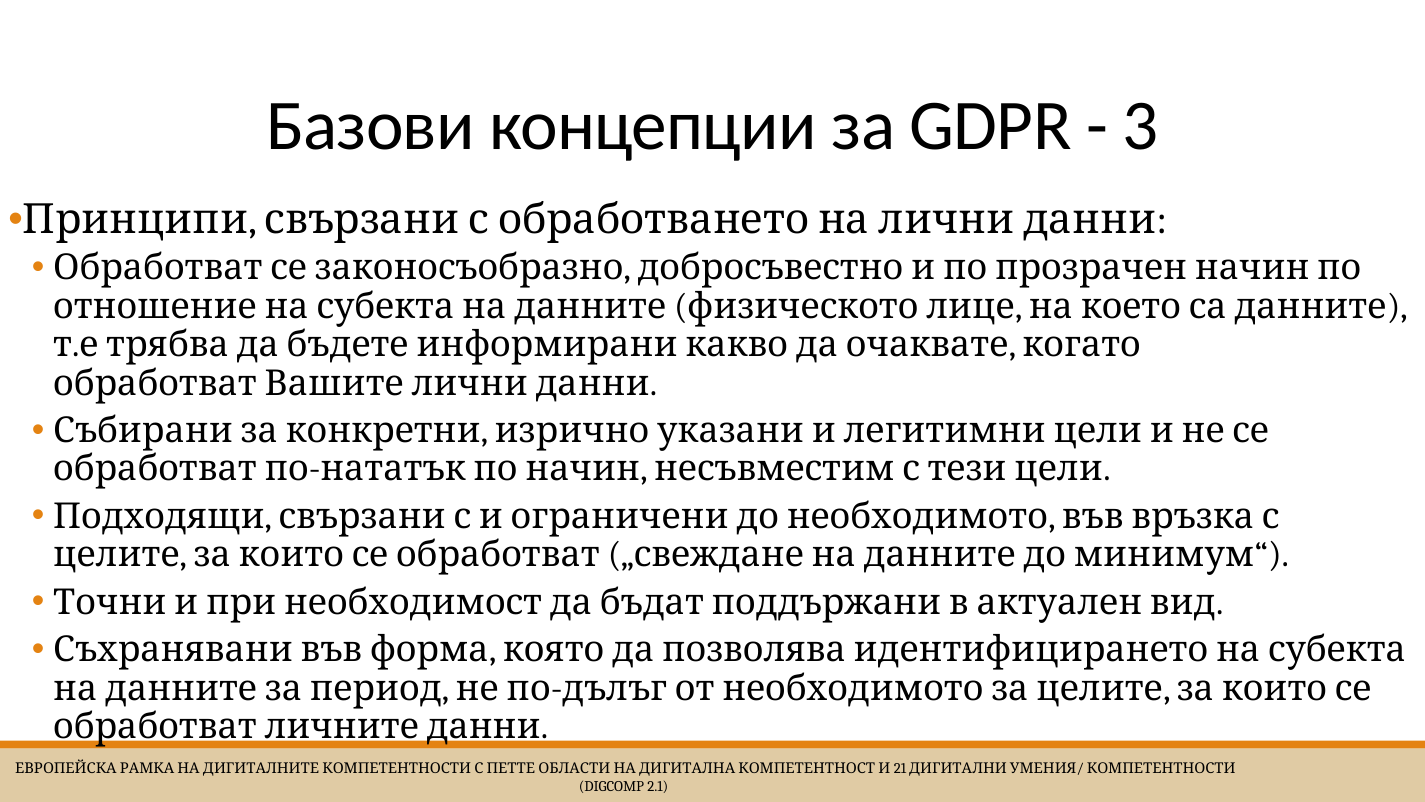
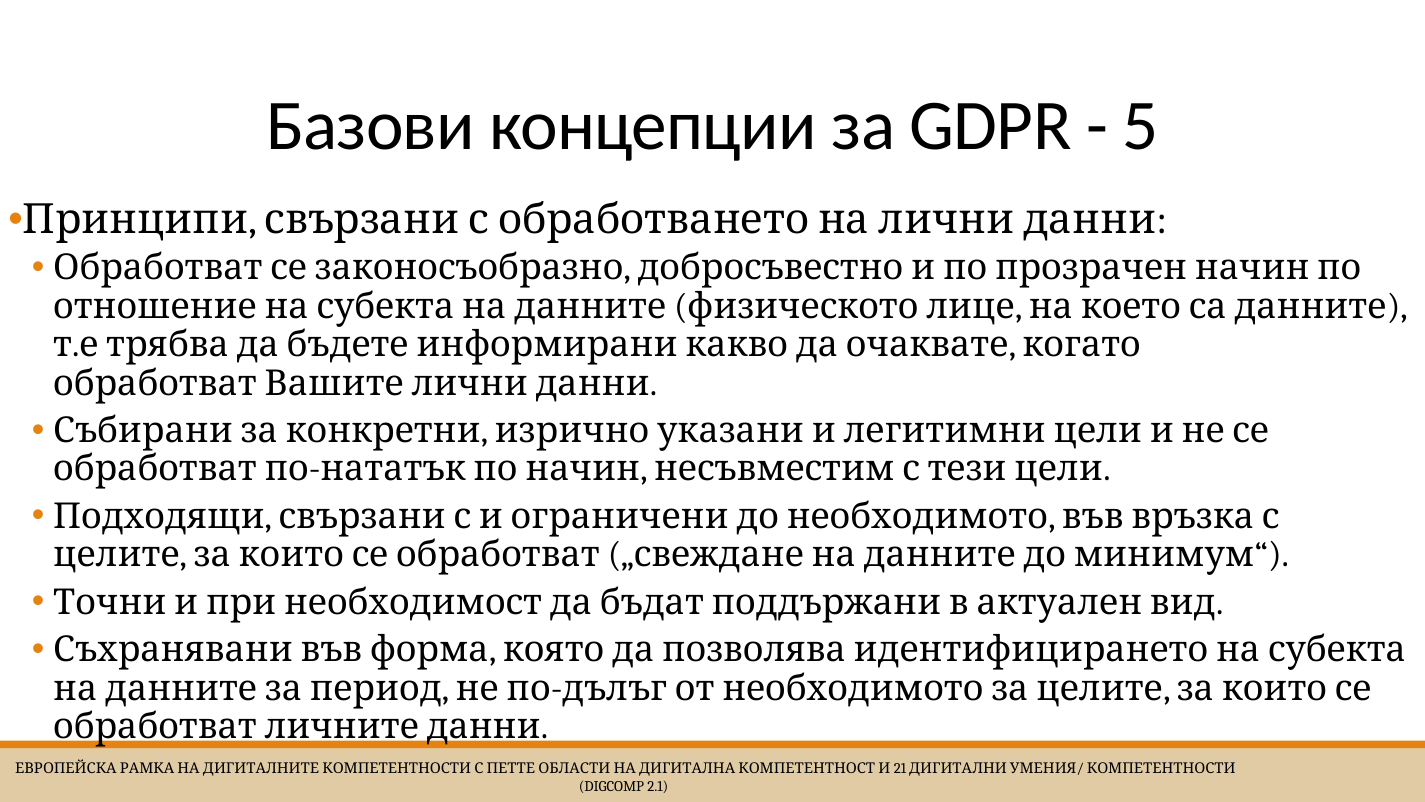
3: 3 -> 5 (1141, 126)
